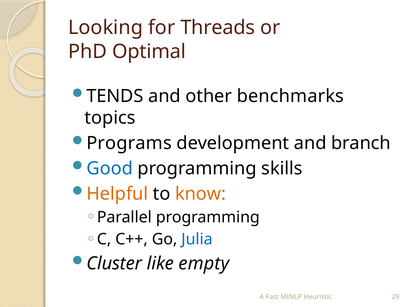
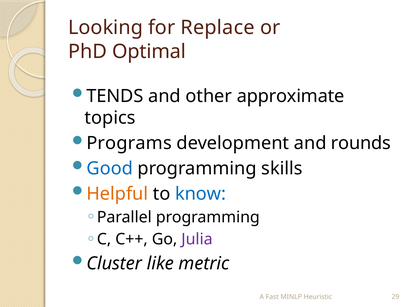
Threads: Threads -> Replace (218, 28)
benchmarks: benchmarks -> approximate (291, 96)
branch: branch -> rounds (361, 143)
know colour: orange -> blue (201, 194)
Julia colour: blue -> purple (197, 239)
empty: empty -> metric (204, 263)
